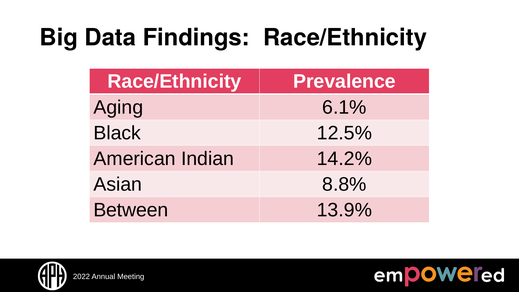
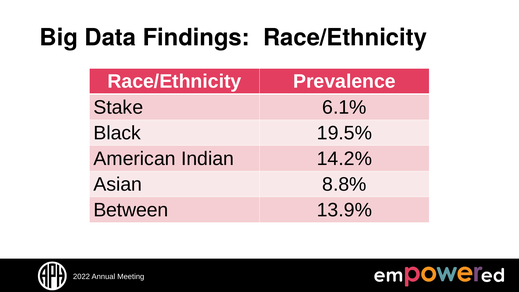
Aging: Aging -> Stake (118, 107)
12.5%: 12.5% -> 19.5% (344, 133)
